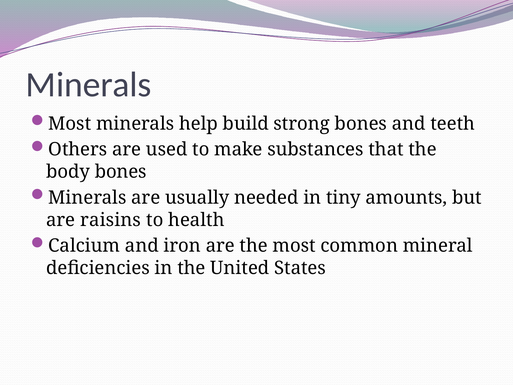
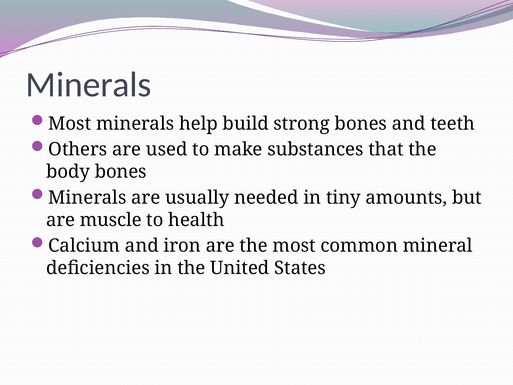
raisins: raisins -> muscle (111, 220)
